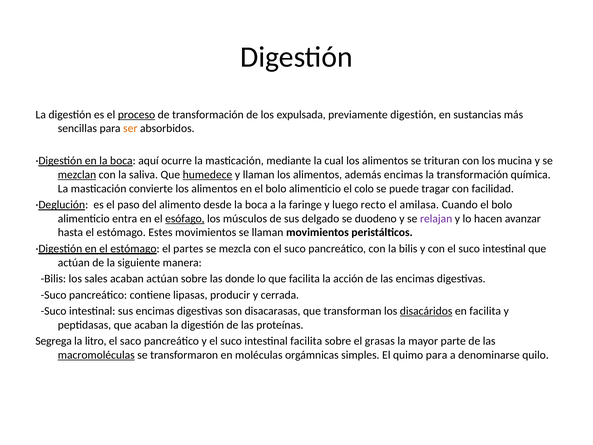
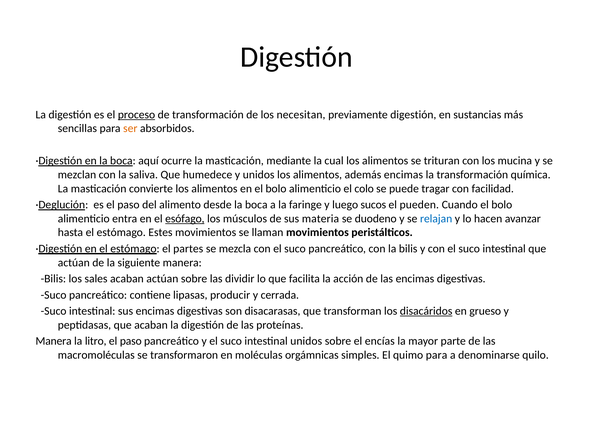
expulsada: expulsada -> necesitan (301, 114)
mezclan underline: present -> none (77, 175)
humedece underline: present -> none (208, 175)
y llaman: llaman -> unidos (259, 175)
recto: recto -> sucos (373, 205)
amilasa: amilasa -> pueden (419, 205)
delgado: delgado -> materia (320, 218)
relajan colour: purple -> blue (436, 218)
donde: donde -> dividir (240, 279)
en facilita: facilita -> grueso (485, 311)
Segrega: Segrega -> Manera (54, 341)
saco: saco -> paso (131, 341)
intestinal facilita: facilita -> unidos (306, 341)
grasas: grasas -> encías (380, 341)
macromoléculas underline: present -> none (96, 355)
